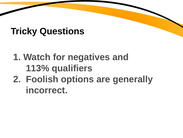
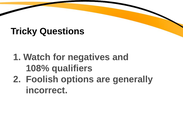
113%: 113% -> 108% (38, 68)
